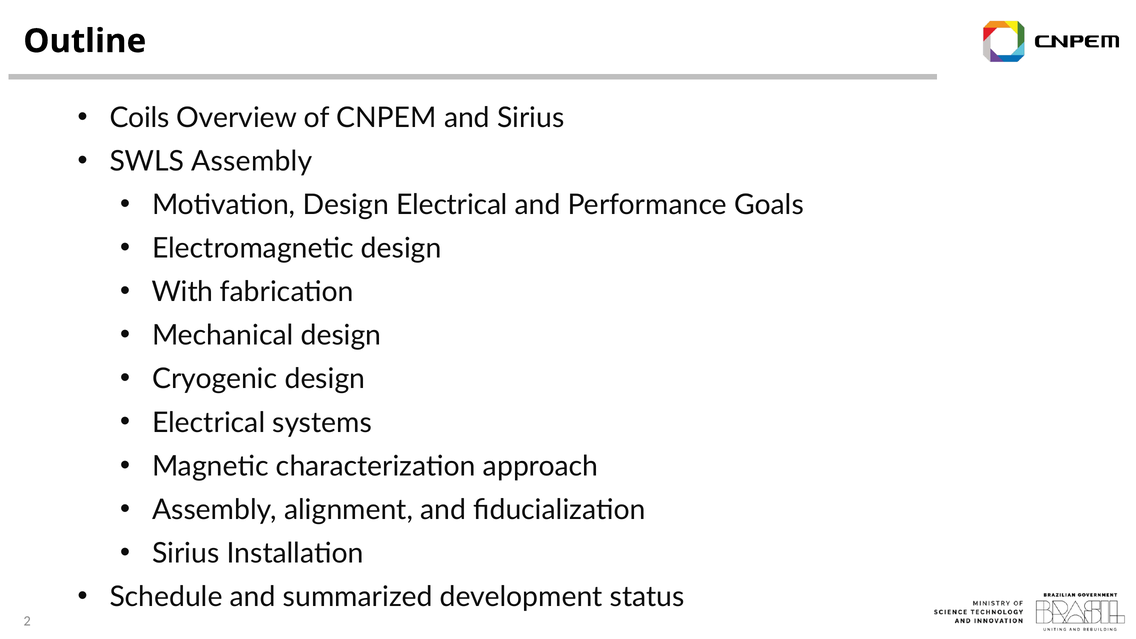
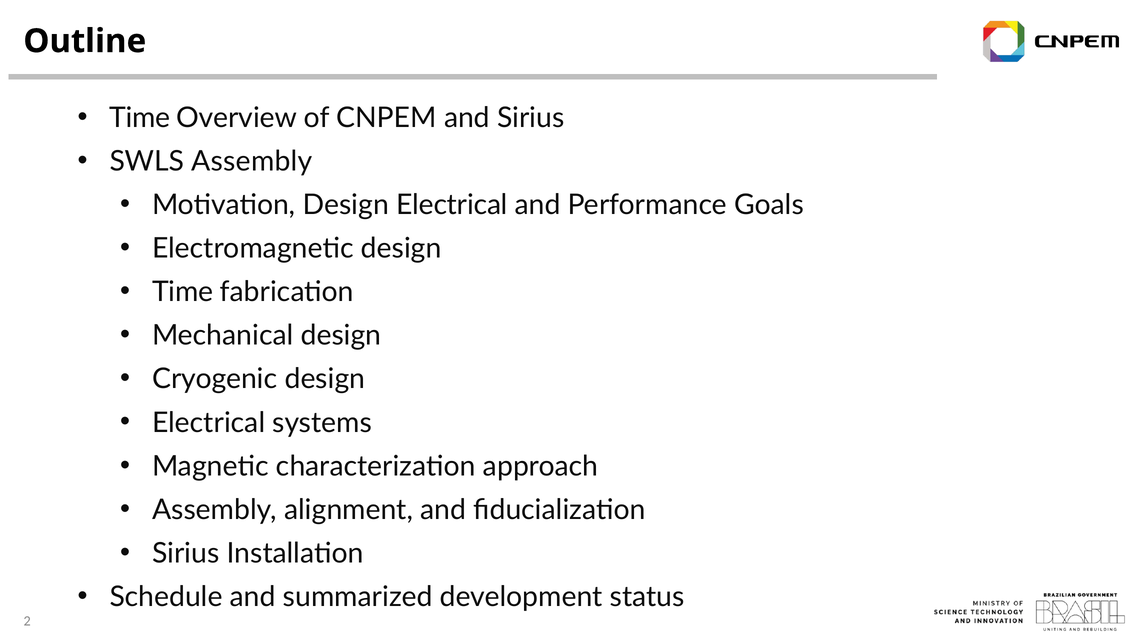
Coils: Coils -> Time (140, 118)
With: With -> Time (183, 292)
